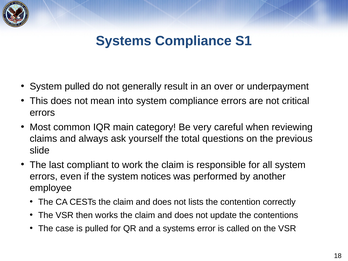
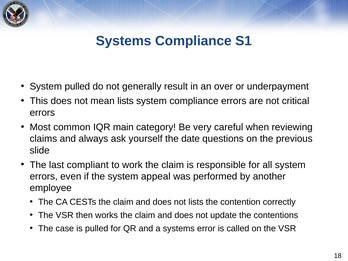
mean into: into -> lists (125, 101)
total: total -> date (191, 139)
notices: notices -> appeal (156, 176)
